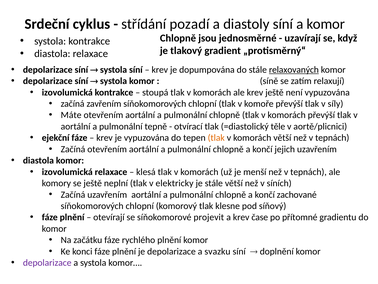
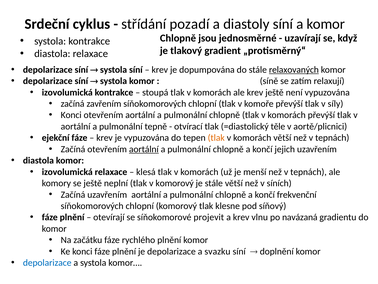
Máte: Máte -> Konci (71, 115)
aortální underline: none -> present (144, 149)
v elektricky: elektricky -> komorový (175, 183)
zachované: zachované -> frekvenční (297, 194)
čase: čase -> vlnu (260, 217)
přítomné: přítomné -> navázaná (300, 217)
depolarizace colour: purple -> blue (47, 262)
